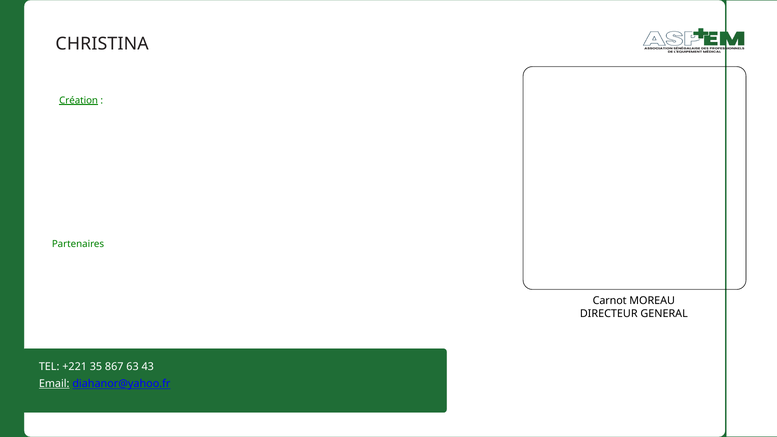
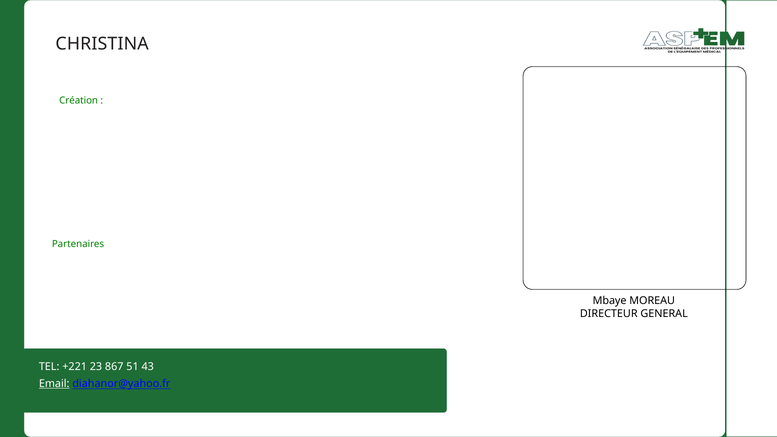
Création underline: present -> none (79, 100)
Carnot: Carnot -> Mbaye (610, 301)
35: 35 -> 23 (96, 367)
63: 63 -> 51 (133, 367)
